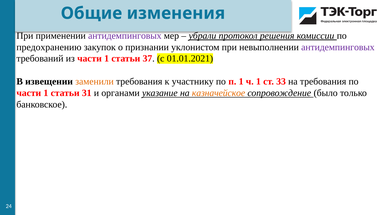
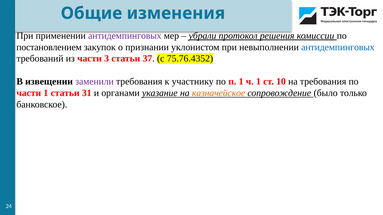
предохранению: предохранению -> постановлением (49, 47)
антидемпинговых colour: purple -> blue (338, 47)
из части 1: 1 -> 3 (107, 59)
01.01.2021: 01.01.2021 -> 75.76.4352 (190, 59)
заменили colour: orange -> purple (94, 82)
33: 33 -> 10 (281, 82)
